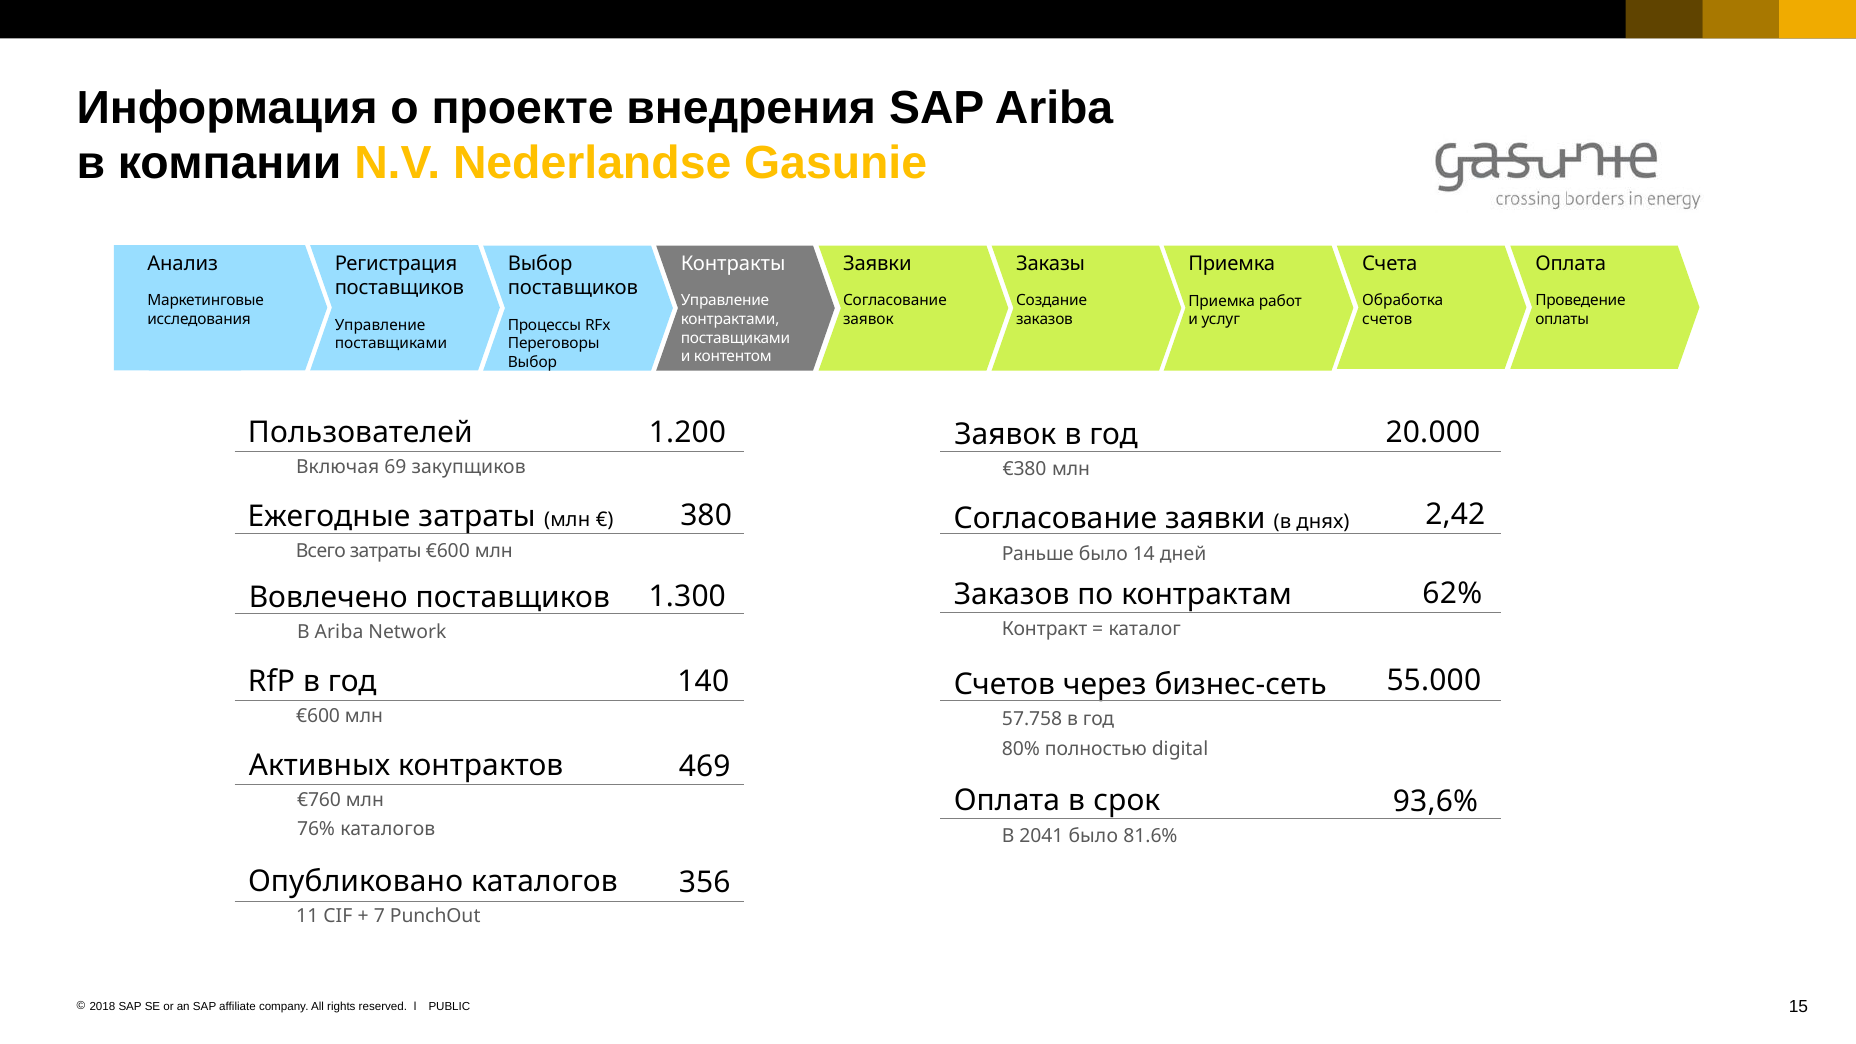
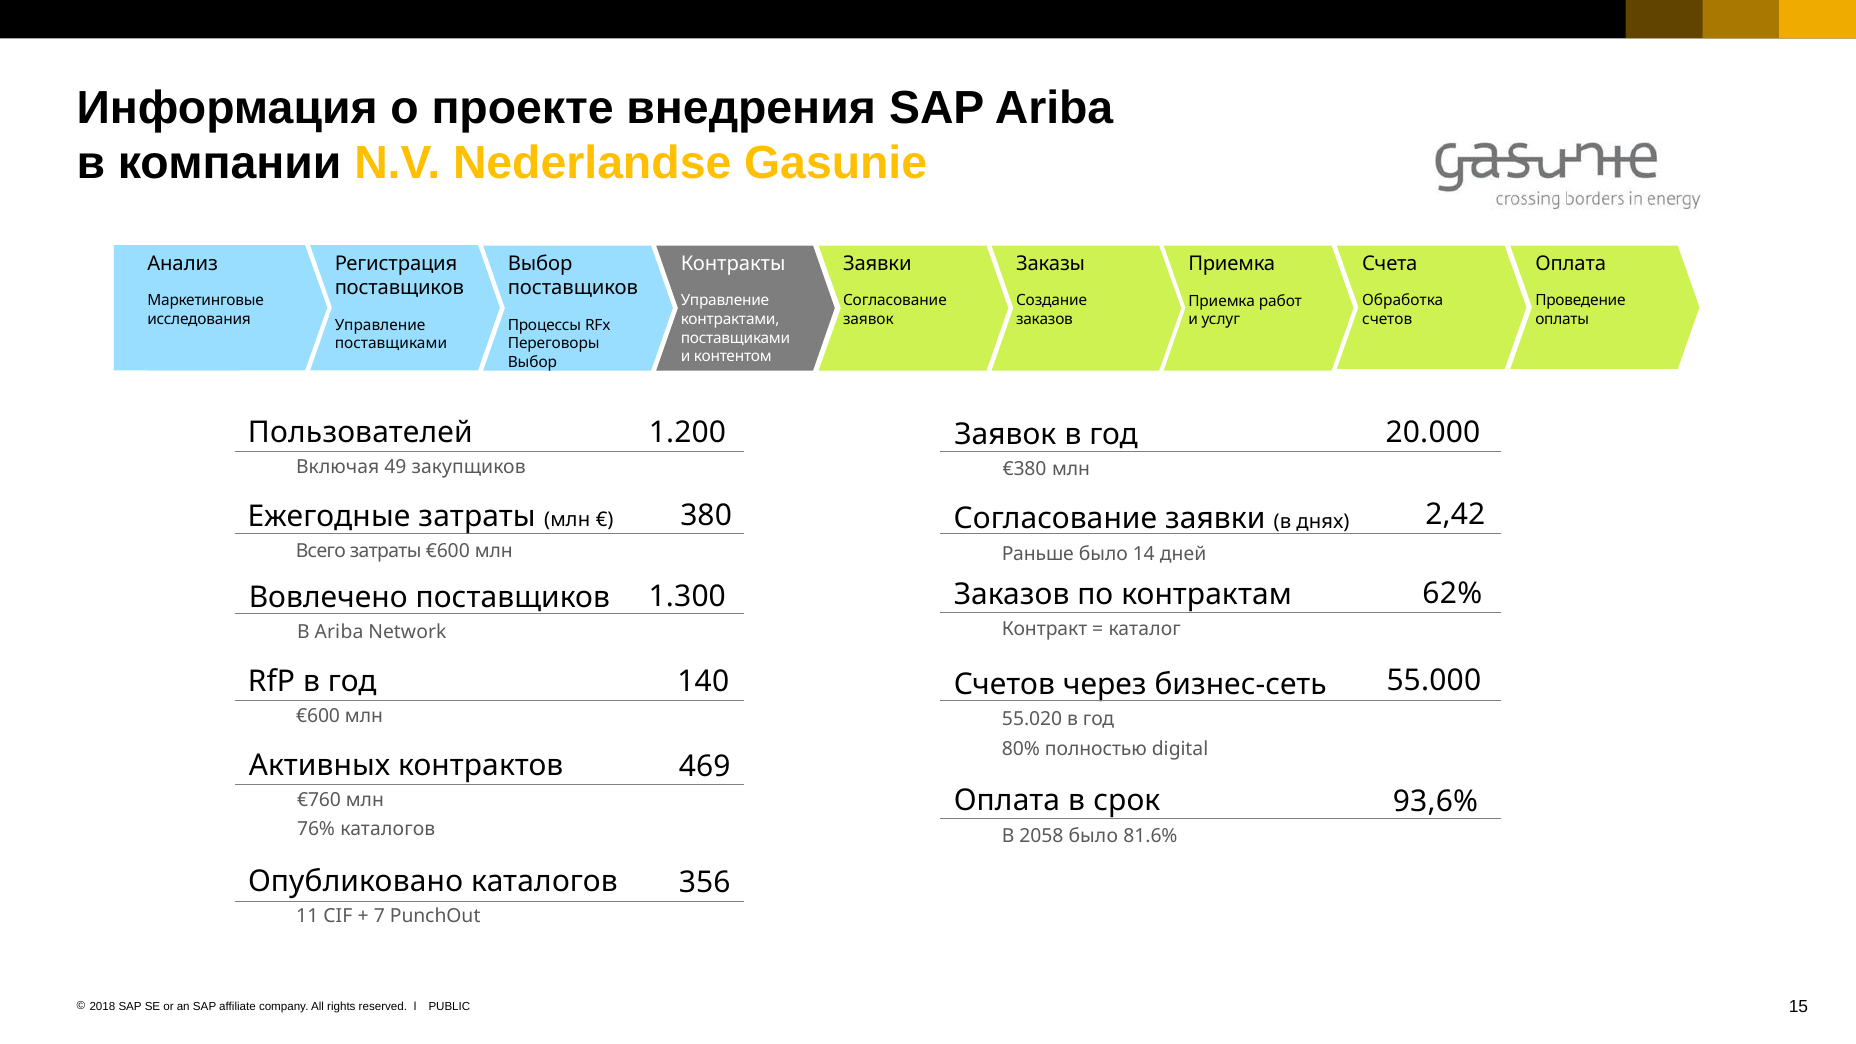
69: 69 -> 49 (395, 467)
57.758: 57.758 -> 55.020 (1032, 719)
2041: 2041 -> 2058 (1041, 835)
